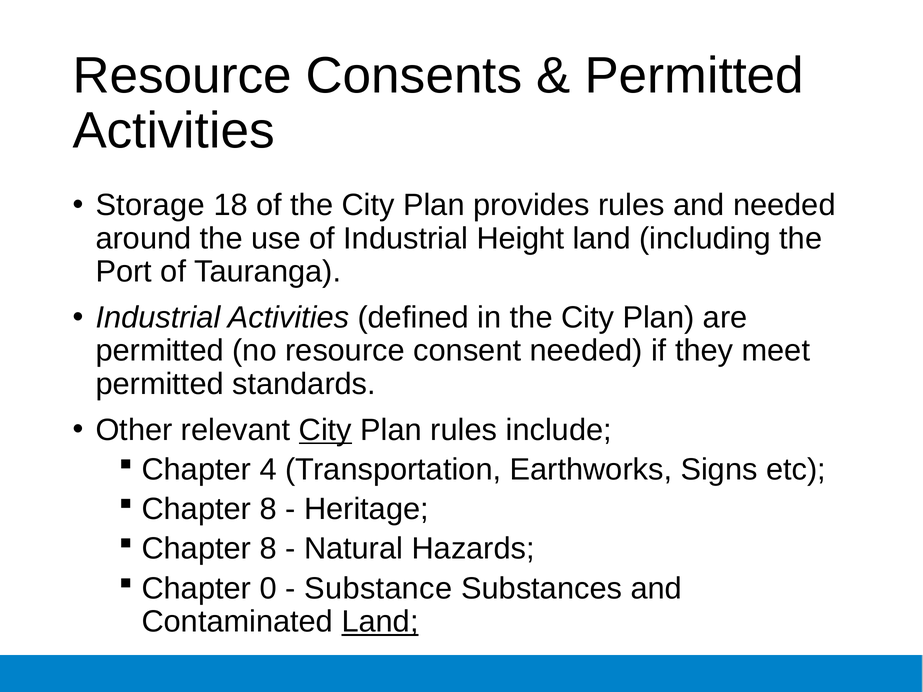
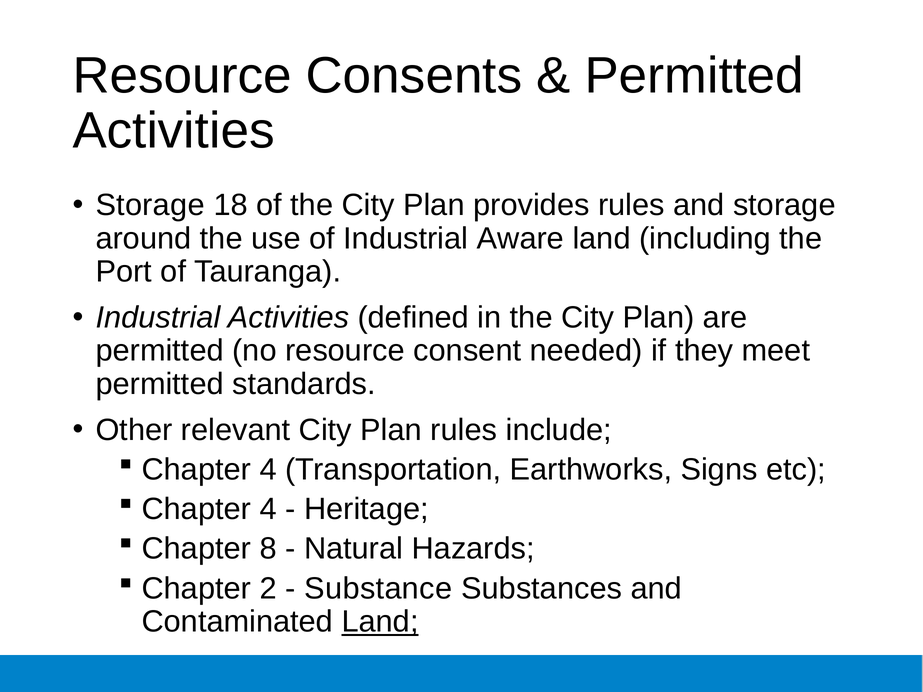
and needed: needed -> storage (784, 205)
Height: Height -> Aware (520, 238)
City underline: present -> none (325, 430)
8: 8 -> 4 (268, 509)
0: 0 -> 2 (268, 589)
